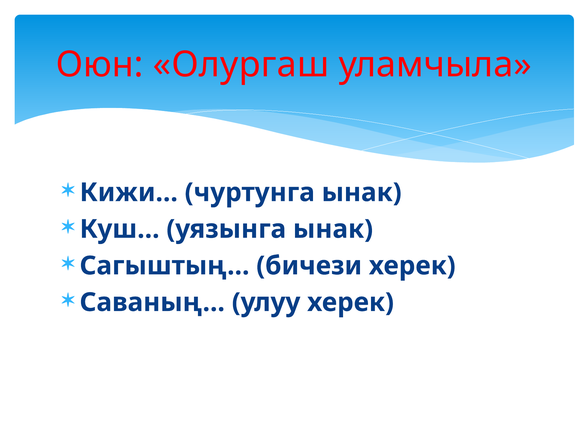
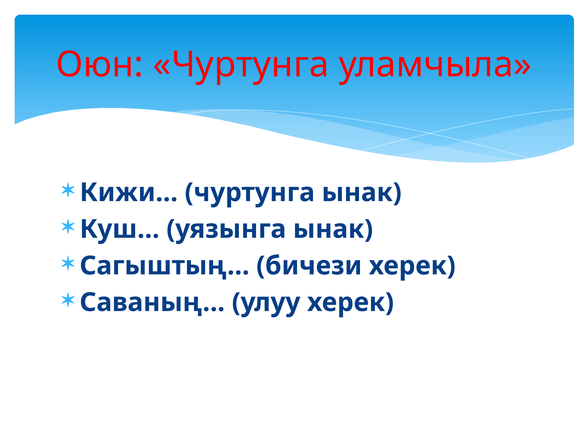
Оюн Олургаш: Олургаш -> Чуртунга (241, 65)
